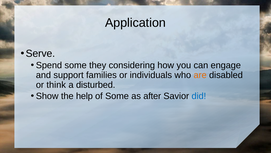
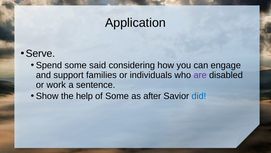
they: they -> said (98, 65)
are colour: orange -> purple (200, 75)
think: think -> work (56, 85)
disturbed: disturbed -> sentence (96, 85)
